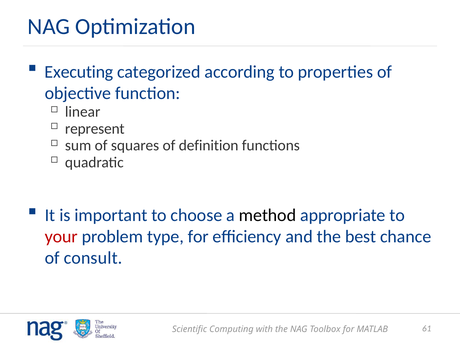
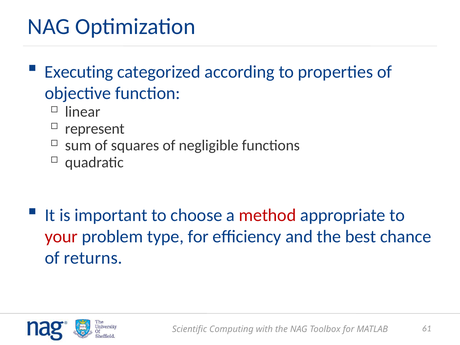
definition: definition -> negligible (209, 146)
method colour: black -> red (268, 215)
consult: consult -> returns (93, 258)
